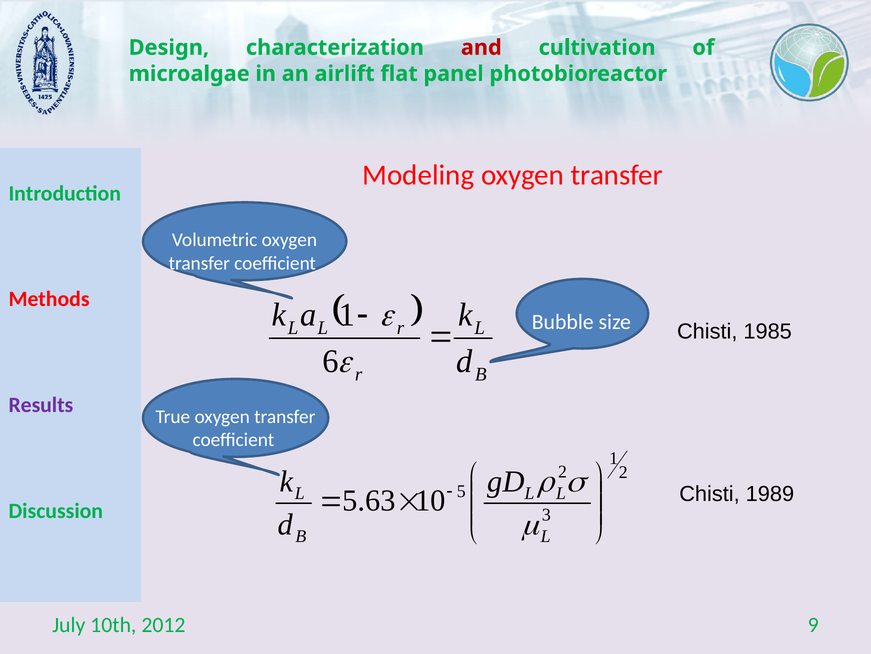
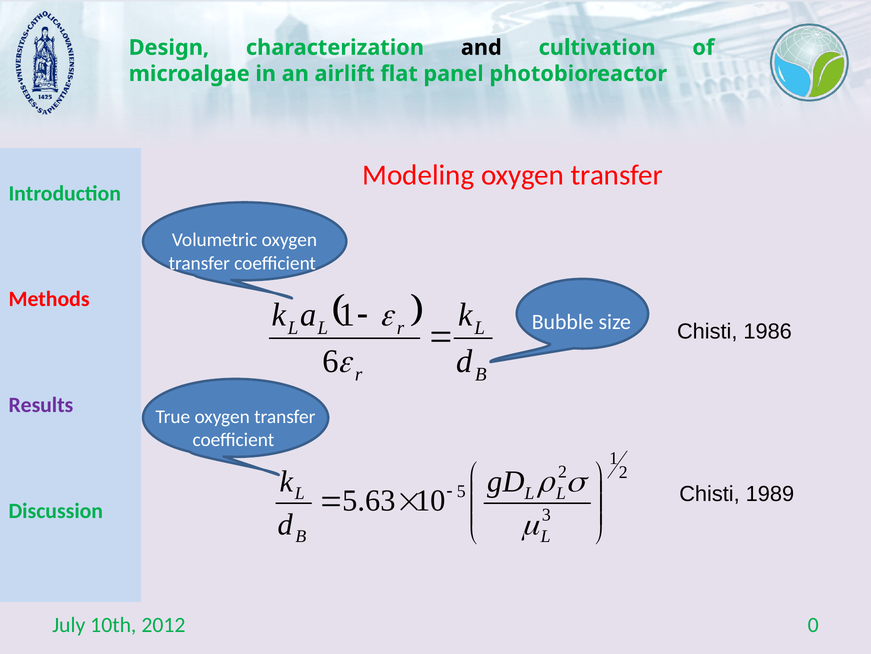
and colour: red -> black (481, 48)
1985: 1985 -> 1986 (768, 331)
9: 9 -> 0 (813, 624)
